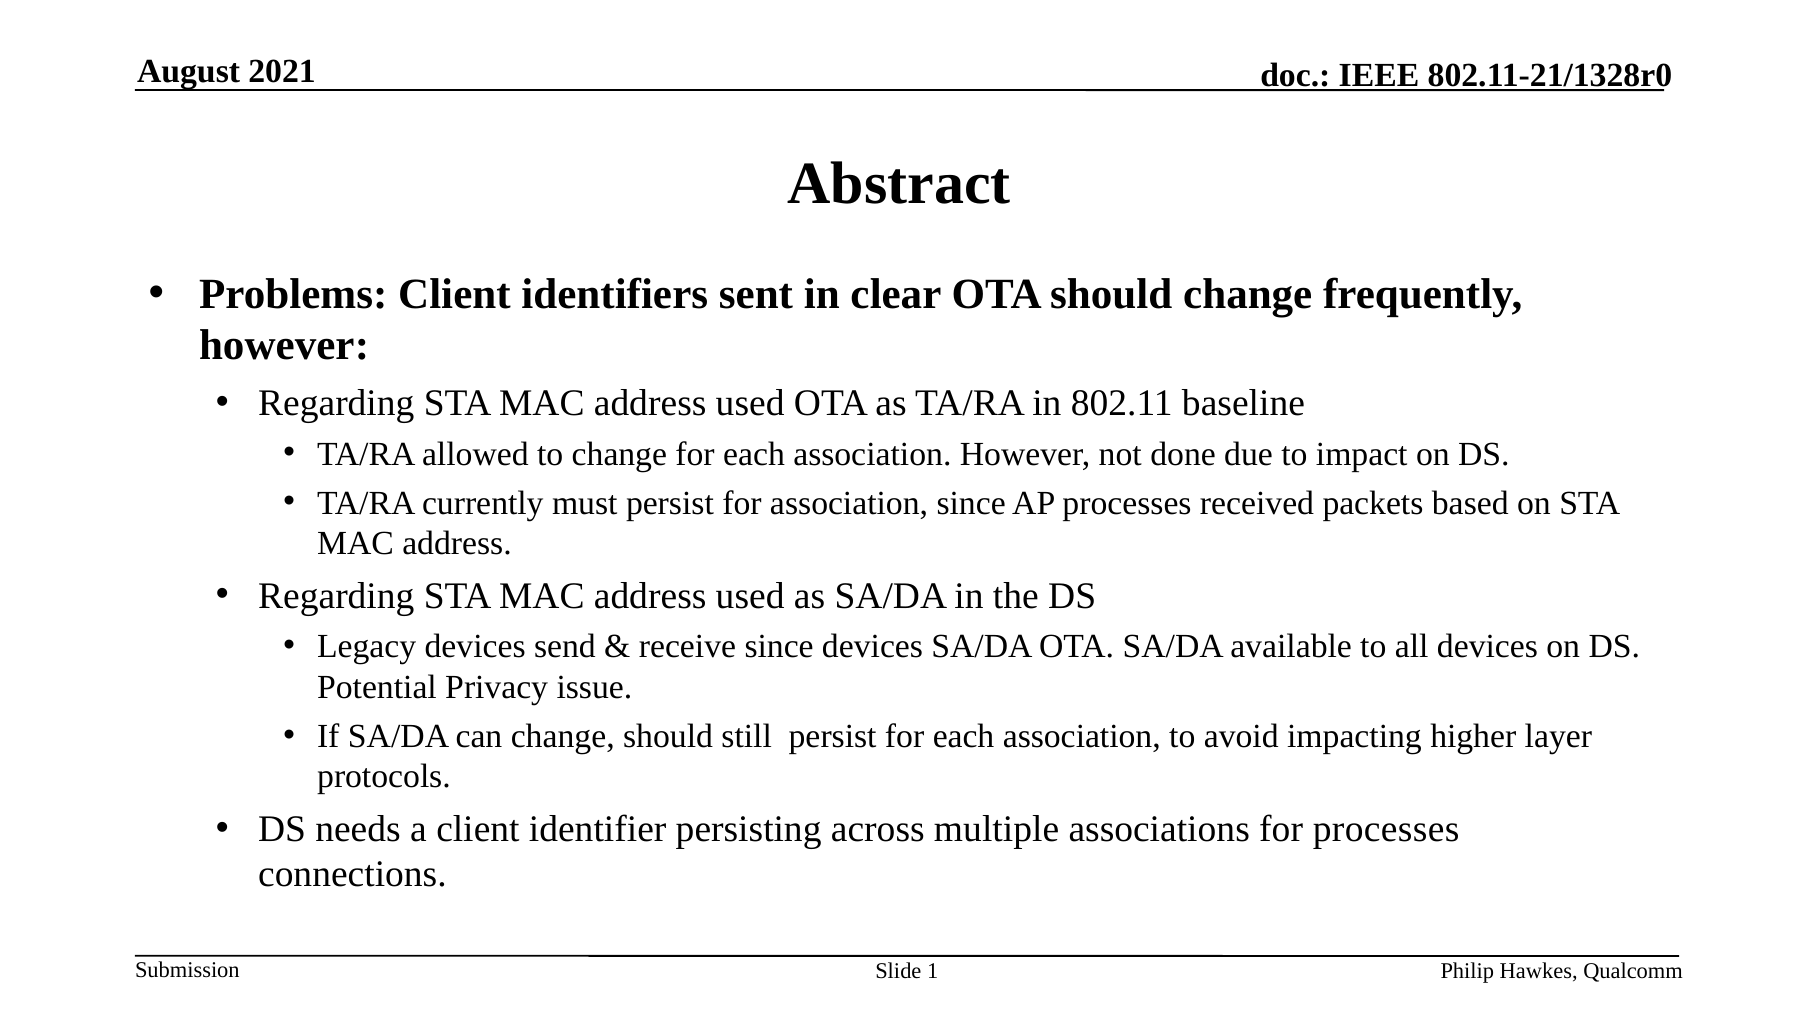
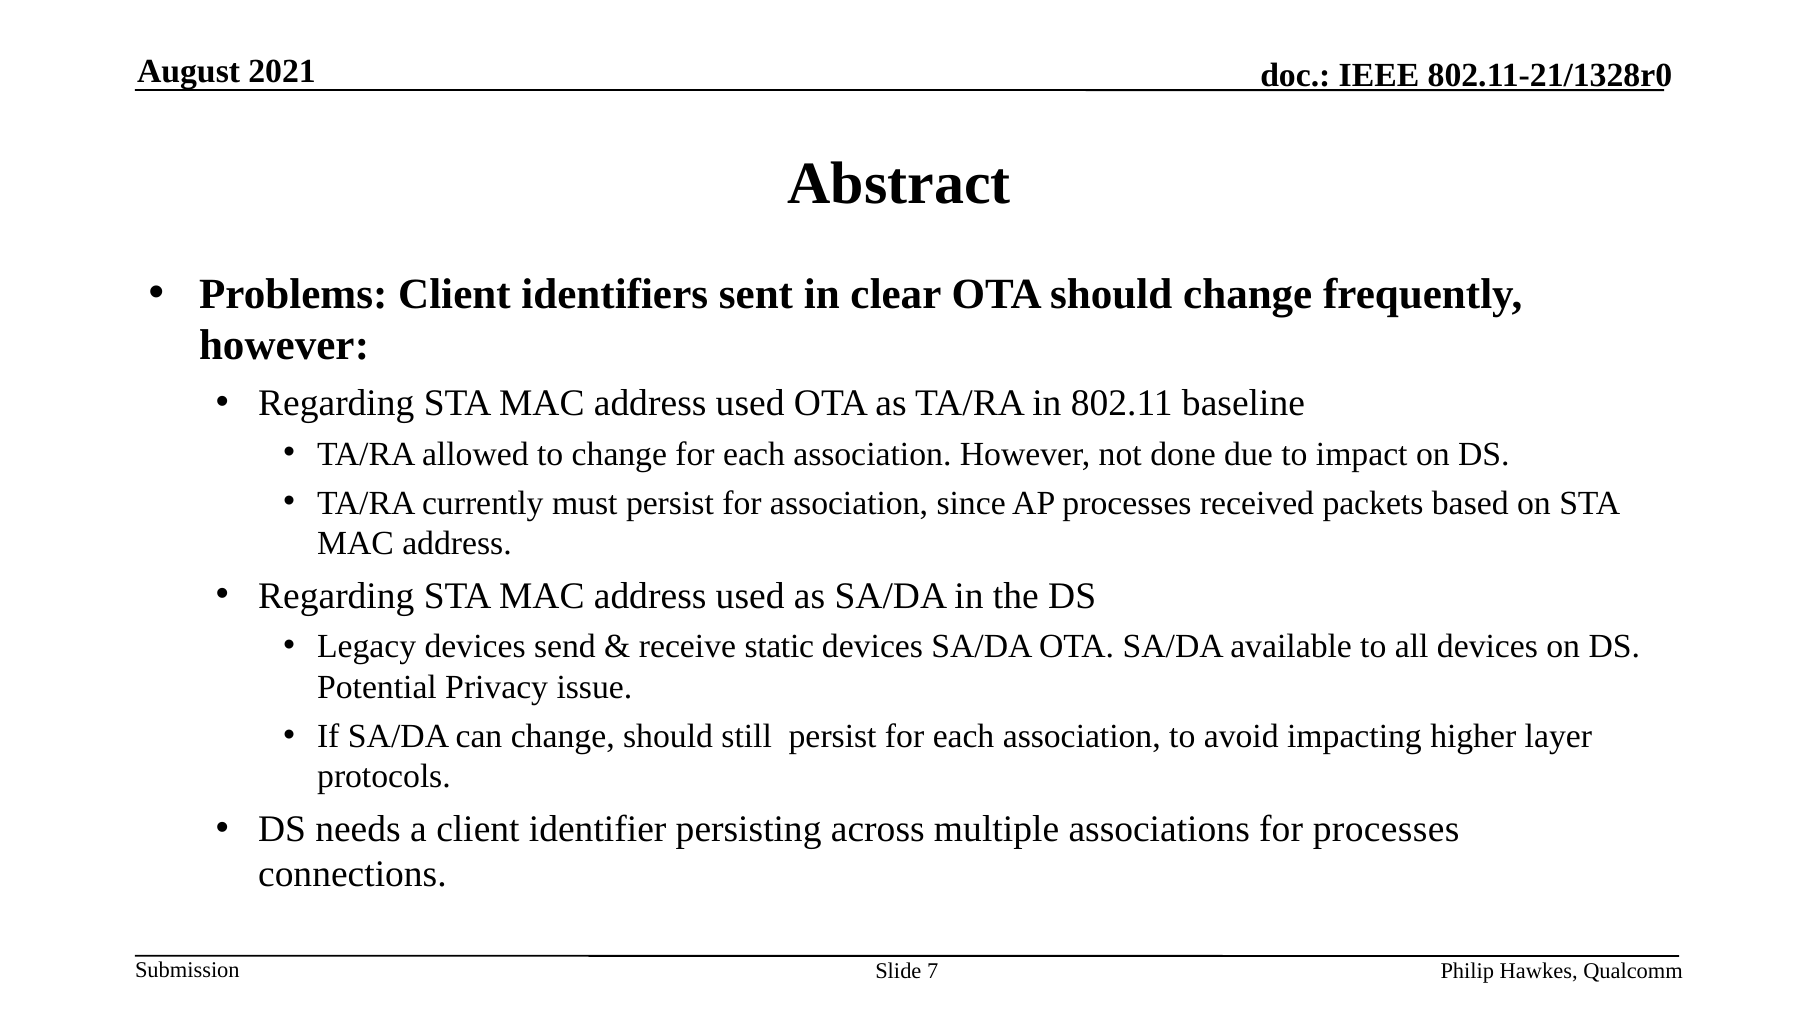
receive since: since -> static (779, 647)
1: 1 -> 7 (933, 971)
